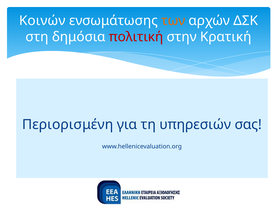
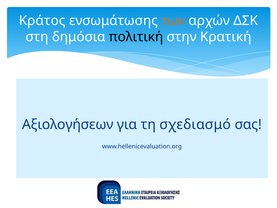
Κοινών: Κοινών -> Κράτος (42, 21)
πολιτική colour: red -> black (136, 37)
Περιορισμένη: Περιορισμένη -> Αξιολογήσεων (68, 124)
υπηρεσιών: υπηρεσιών -> σχεδιασμό (195, 124)
